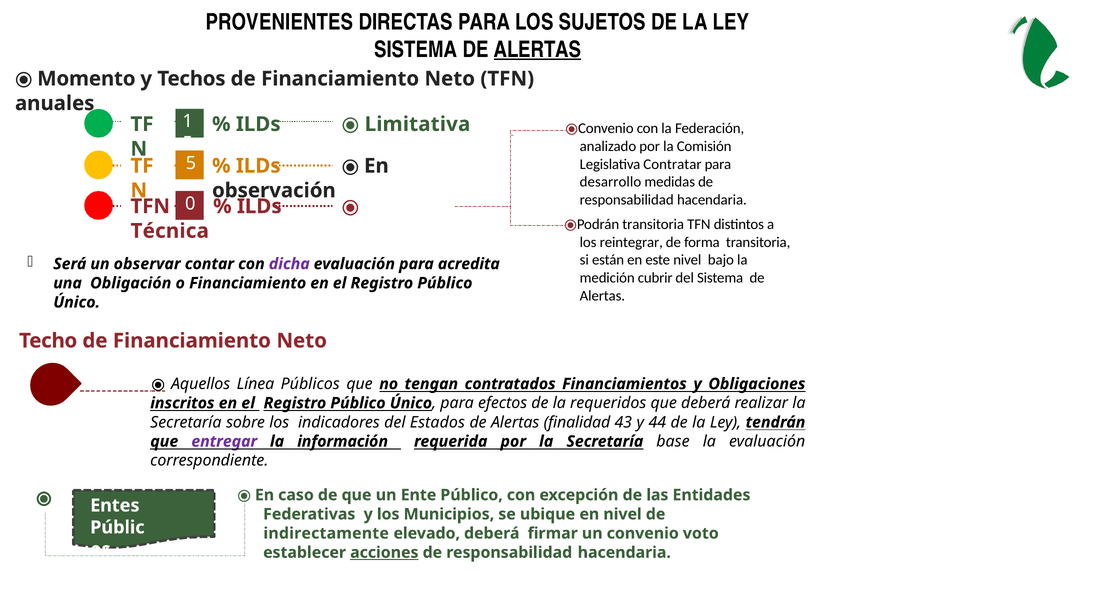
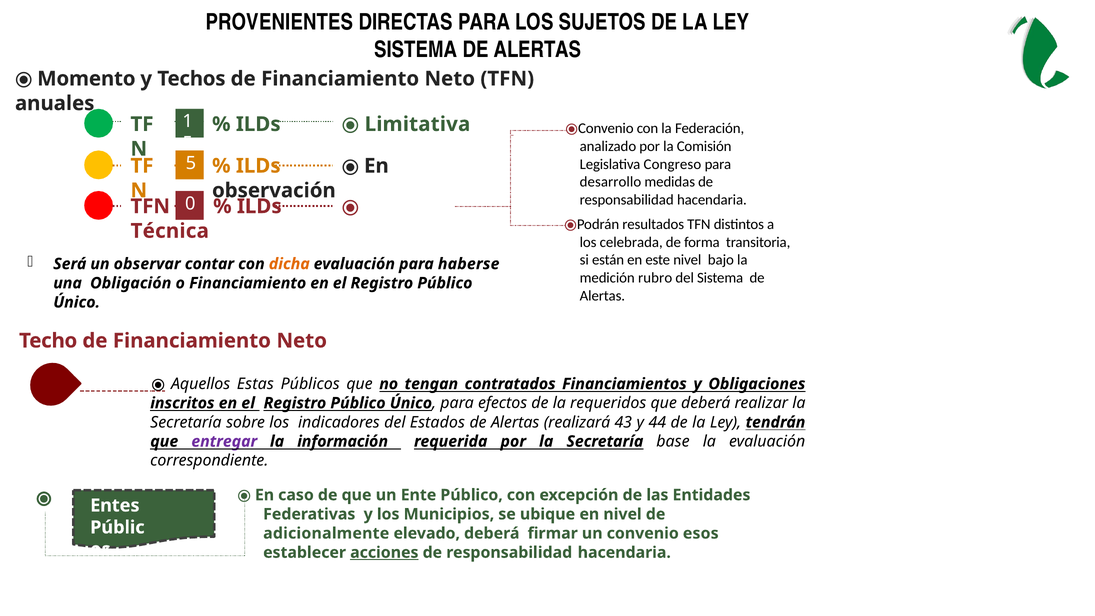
ALERTAS underline: present -> none (538, 50)
Contratar: Contratar -> Congreso (672, 164)
transitoria: transitoria -> resultados (653, 224)
reintegrar: reintegrar -> celebrada (631, 242)
dicha colour: purple -> orange (289, 264)
acredita: acredita -> haberse (469, 264)
cubrir: cubrir -> rubro (655, 278)
Línea: Línea -> Estas (255, 384)
finalidad: finalidad -> realizará (577, 422)
indirectamente: indirectamente -> adicionalmente (326, 533)
voto: voto -> esos (701, 533)
